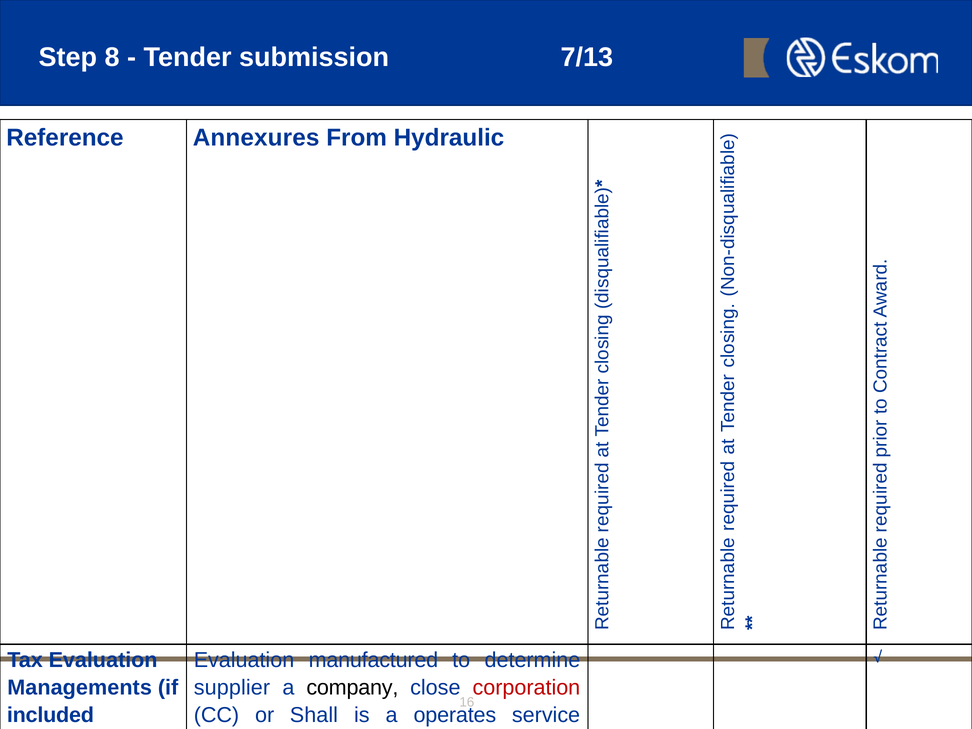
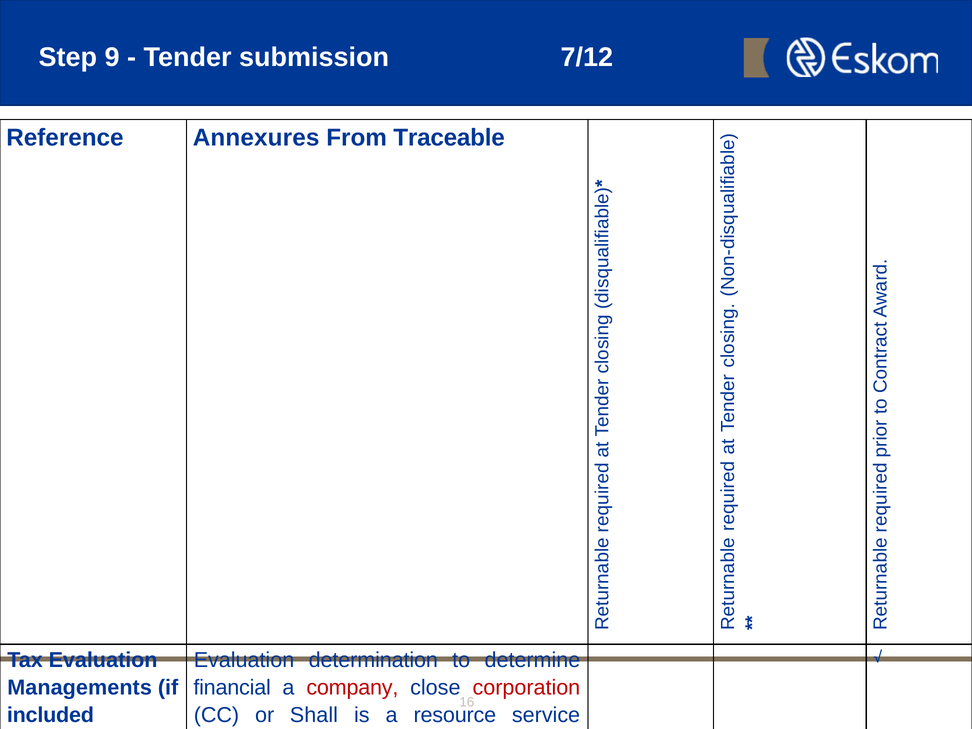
8: 8 -> 9 (112, 57)
7/13: 7/13 -> 7/12 (587, 57)
Hydraulic: Hydraulic -> Traceable (449, 138)
manufactured: manufactured -> determination (373, 660)
supplier: supplier -> financial (232, 688)
company colour: black -> red (352, 688)
operates: operates -> resource (455, 715)
